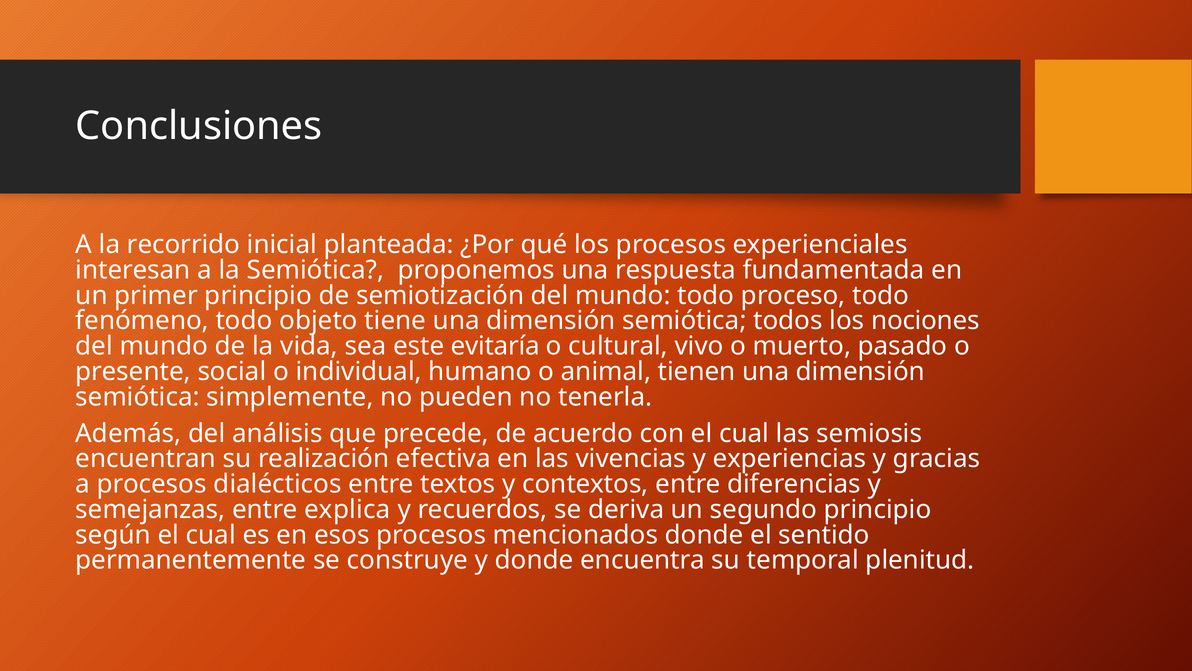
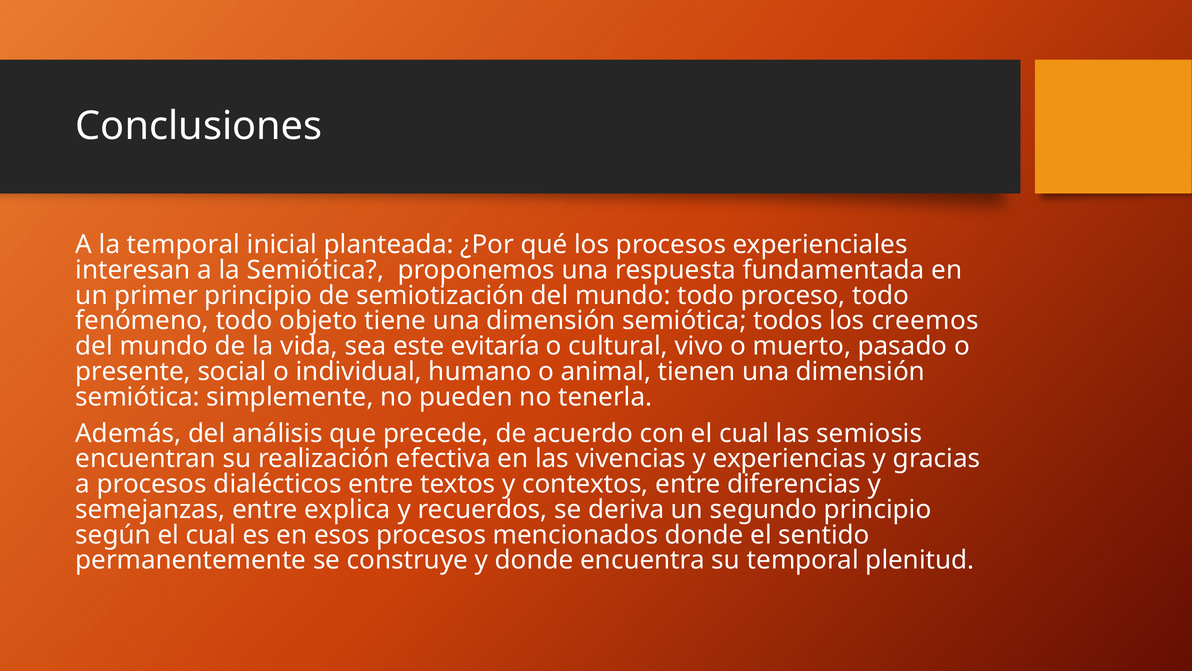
la recorrido: recorrido -> temporal (183, 245)
nociones: nociones -> creemos (925, 321)
